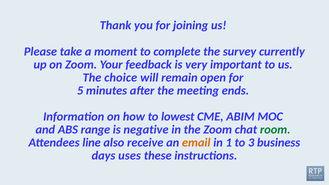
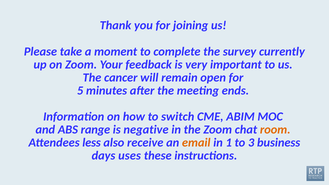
choice: choice -> cancer (121, 78)
lowest: lowest -> switch (178, 117)
room colour: green -> orange (275, 130)
line: line -> less (92, 143)
